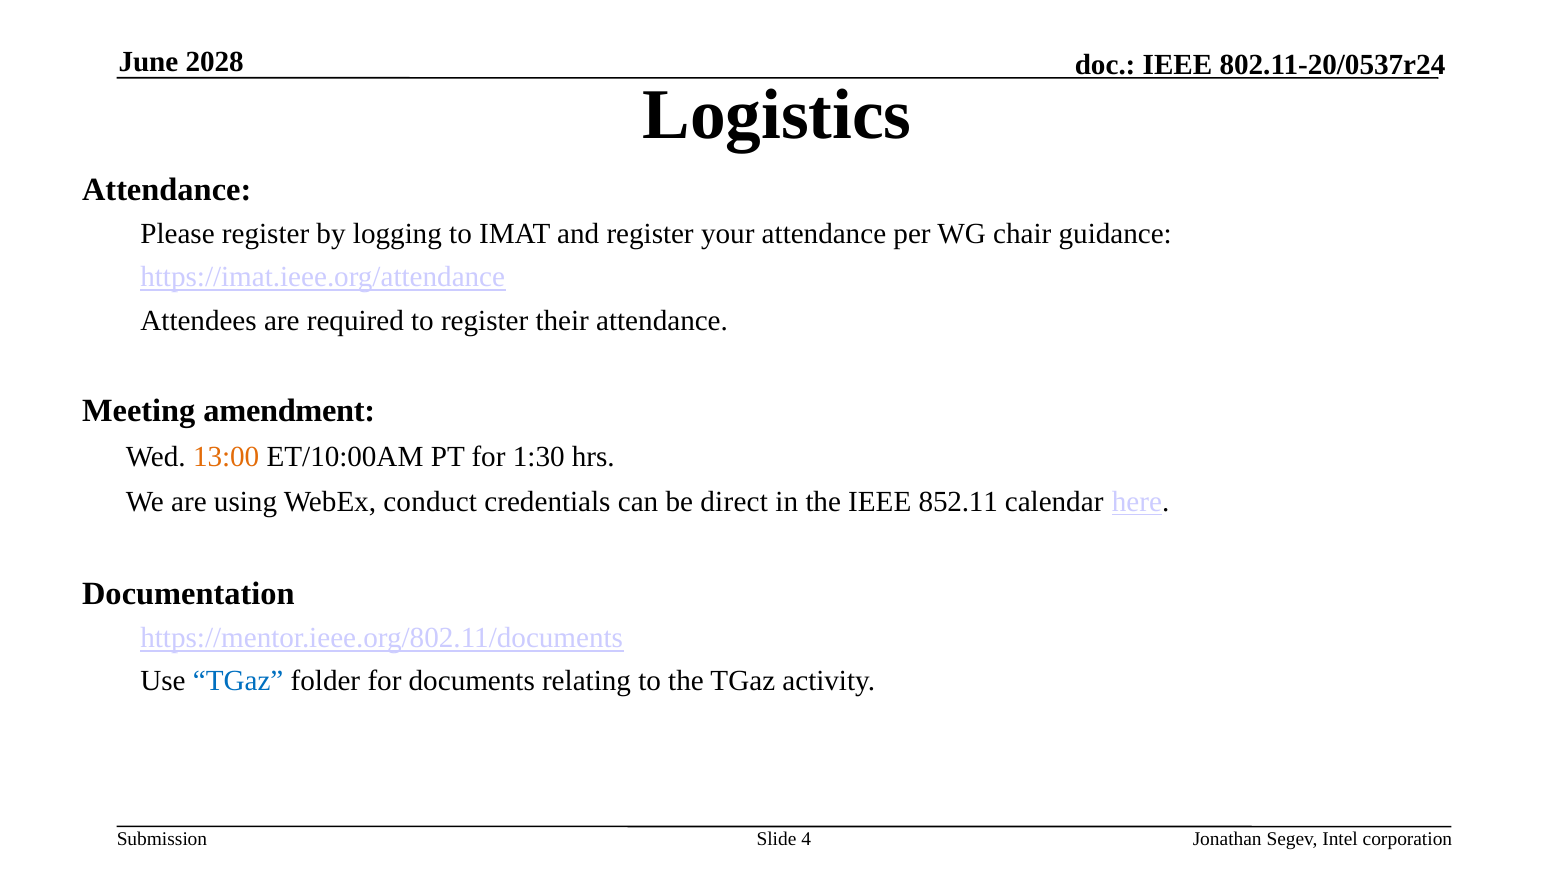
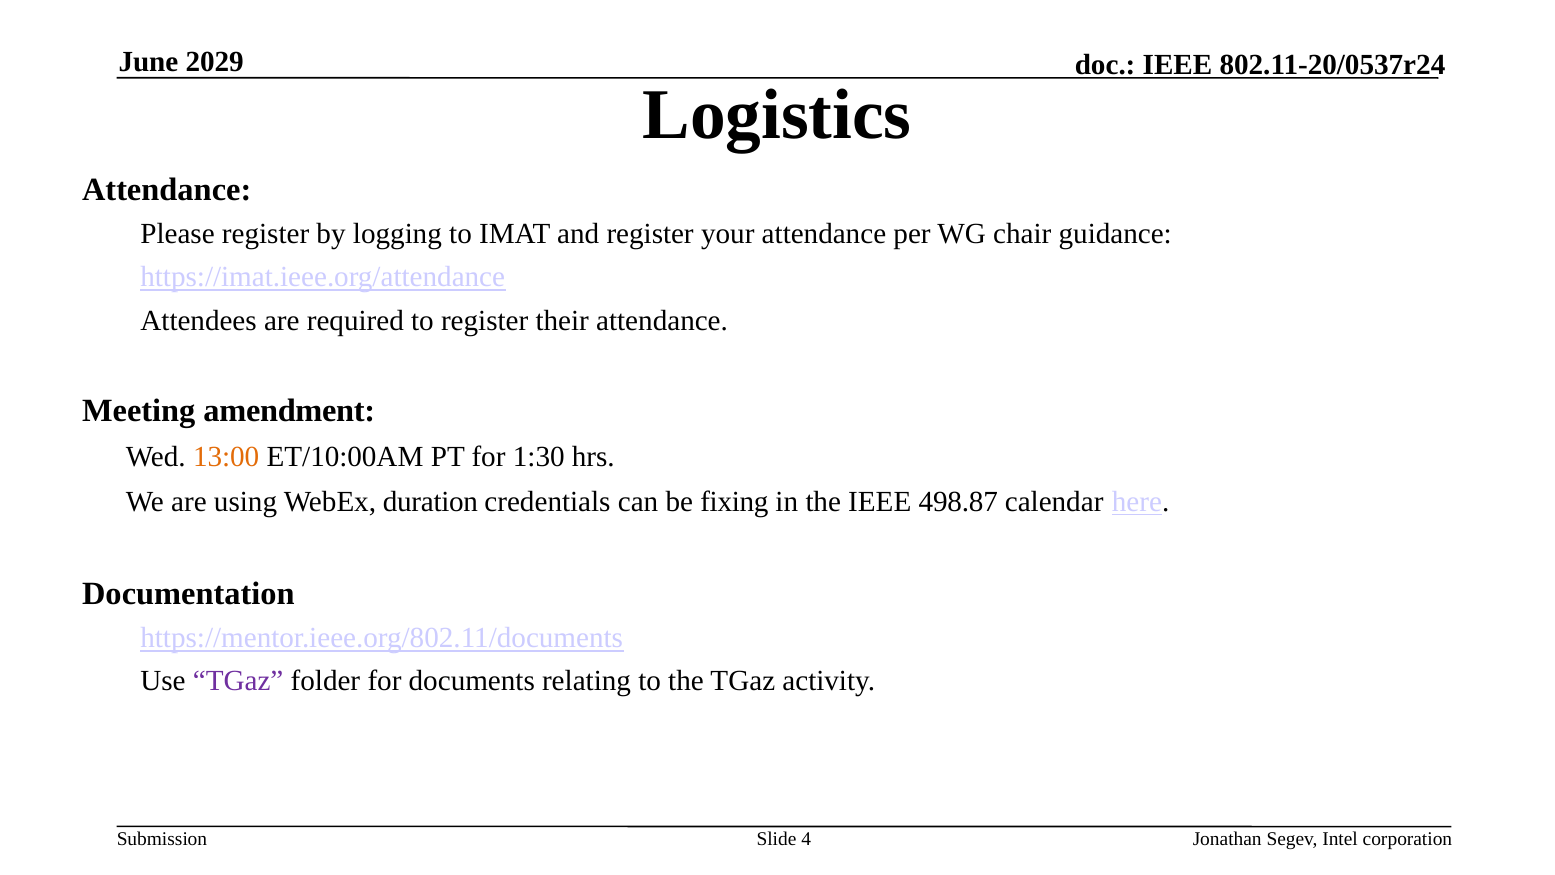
2028: 2028 -> 2029 (215, 62)
conduct: conduct -> duration (430, 501)
direct: direct -> fixing (734, 501)
852.11: 852.11 -> 498.87 (958, 501)
TGaz colour: blue -> purple (238, 681)
